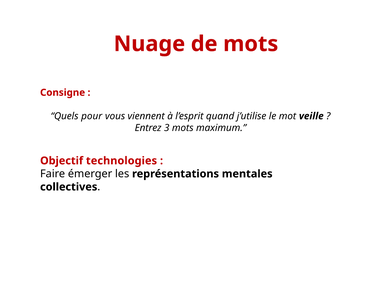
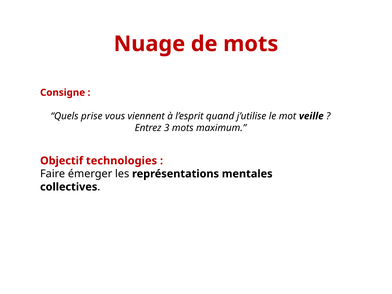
pour: pour -> prise (92, 116)
